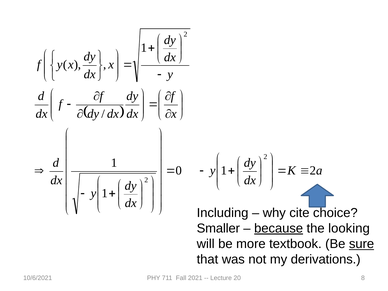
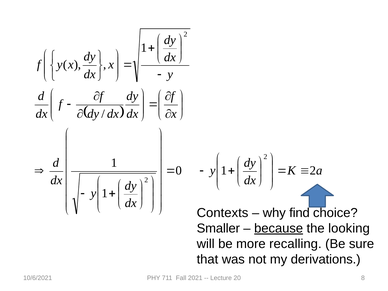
Including: Including -> Contexts (223, 213)
cite: cite -> find (299, 213)
textbook: textbook -> recalling (295, 244)
sure underline: present -> none (362, 244)
